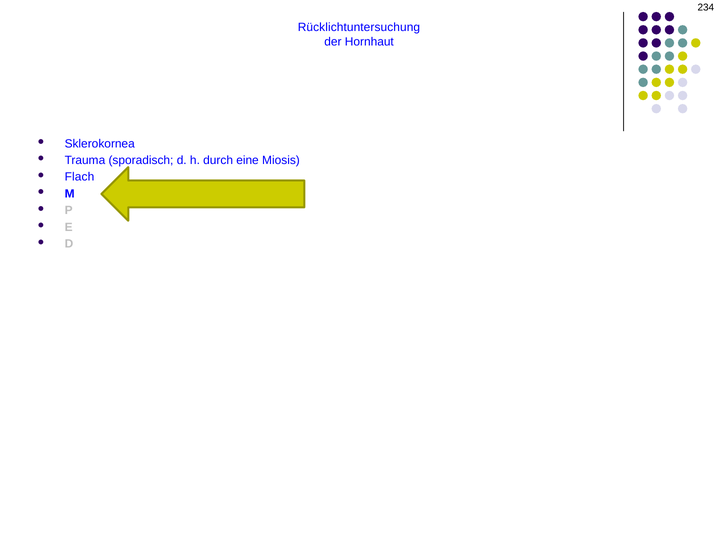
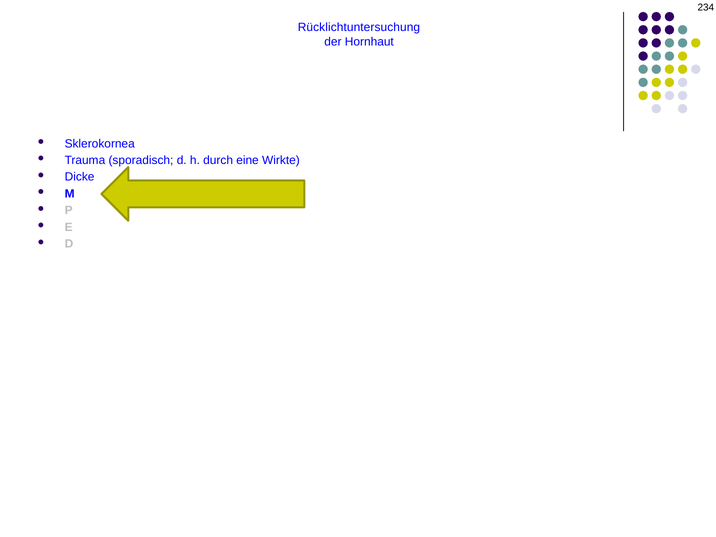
Miosis: Miosis -> Wirkte (281, 160)
Flach: Flach -> Dicke (80, 177)
